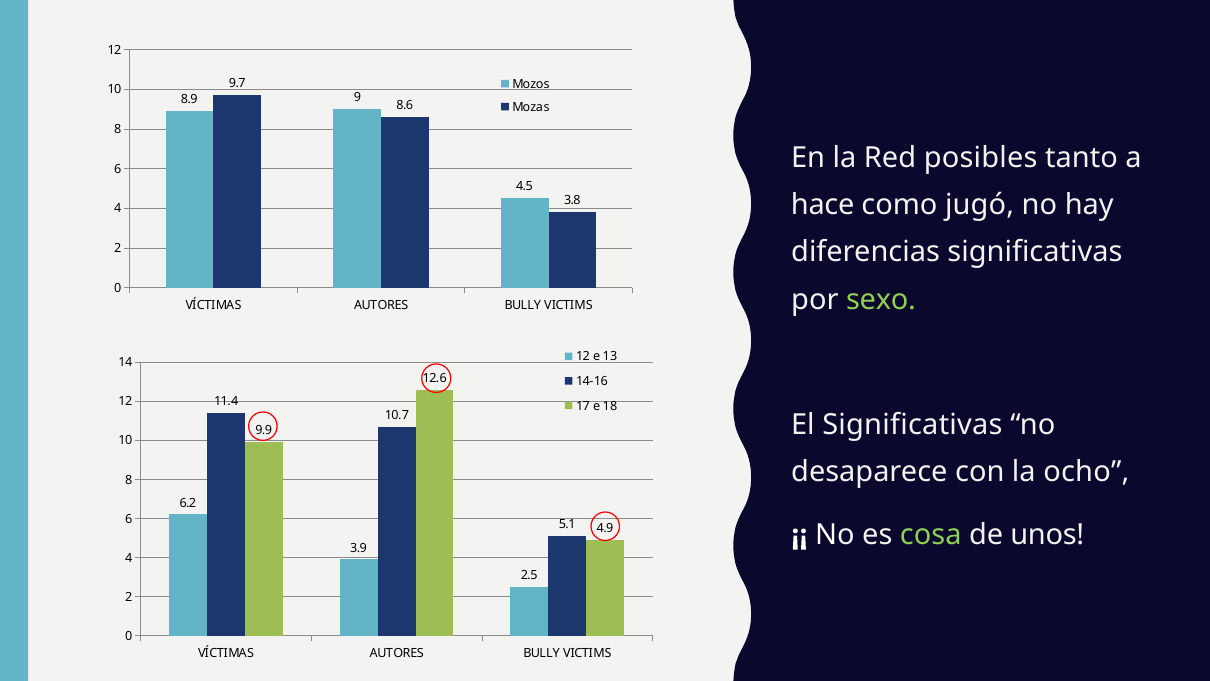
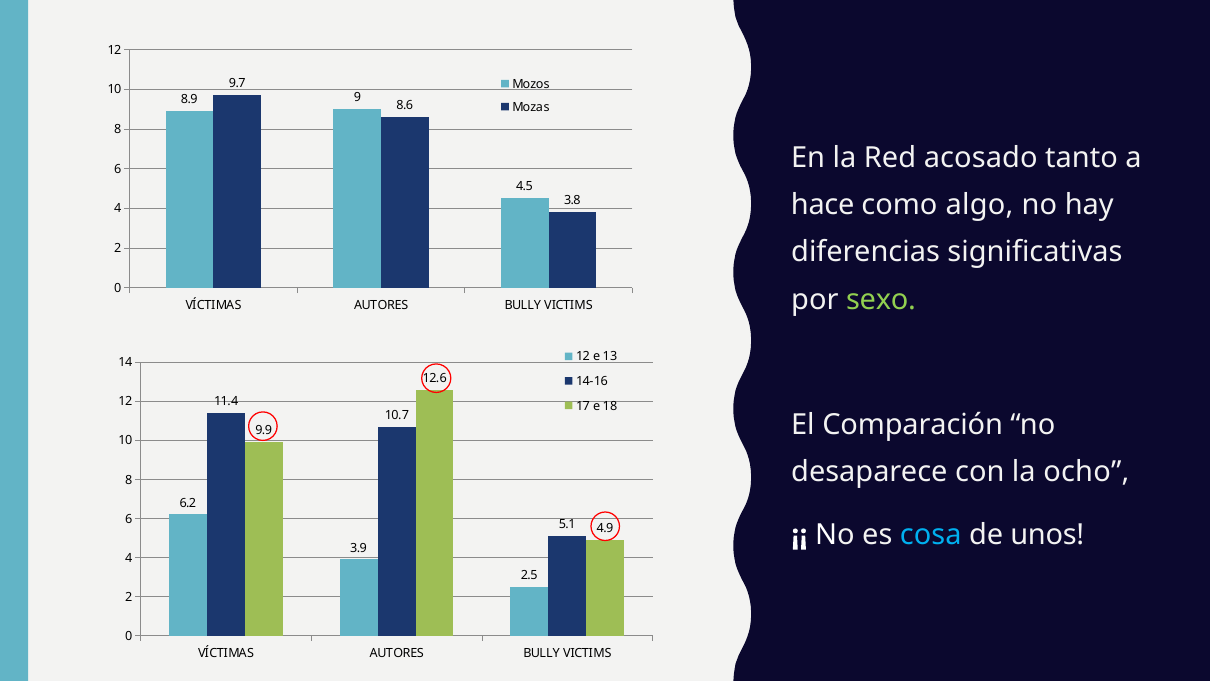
posibles: posibles -> acosado (981, 157)
jugó: jugó -> algo (980, 205)
El Significativas: Significativas -> Comparación (913, 425)
cosa colour: light green -> light blue (931, 534)
